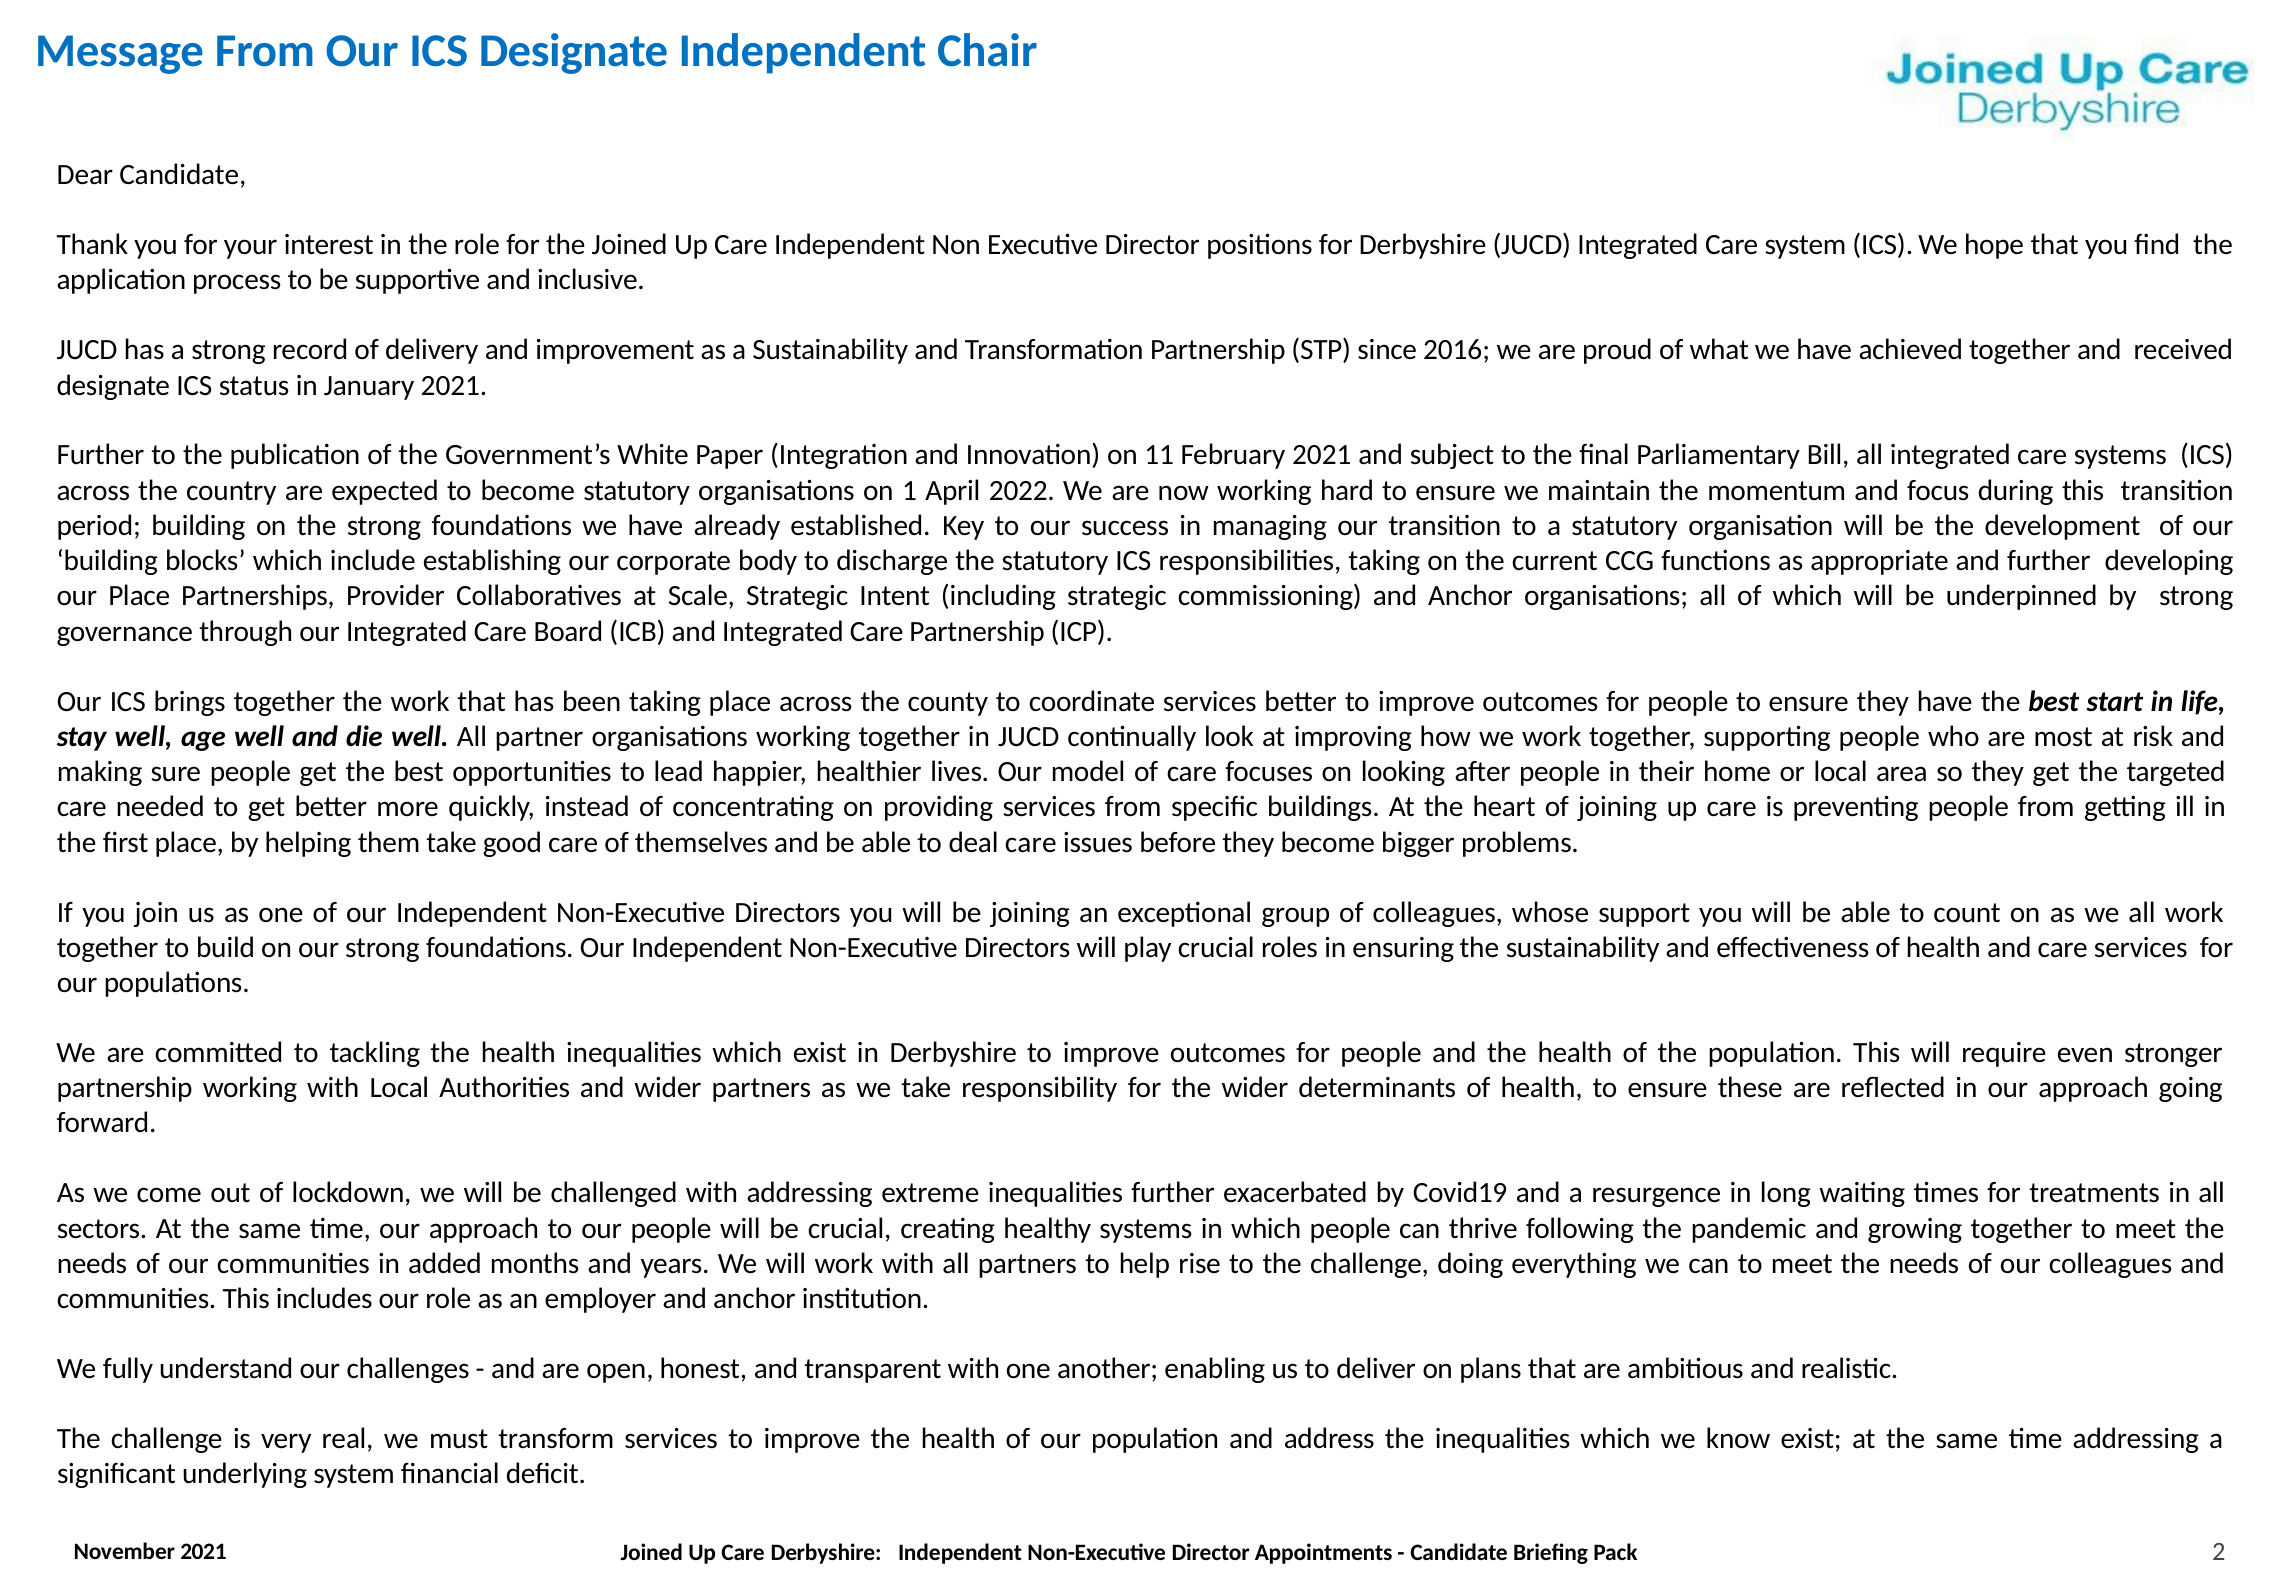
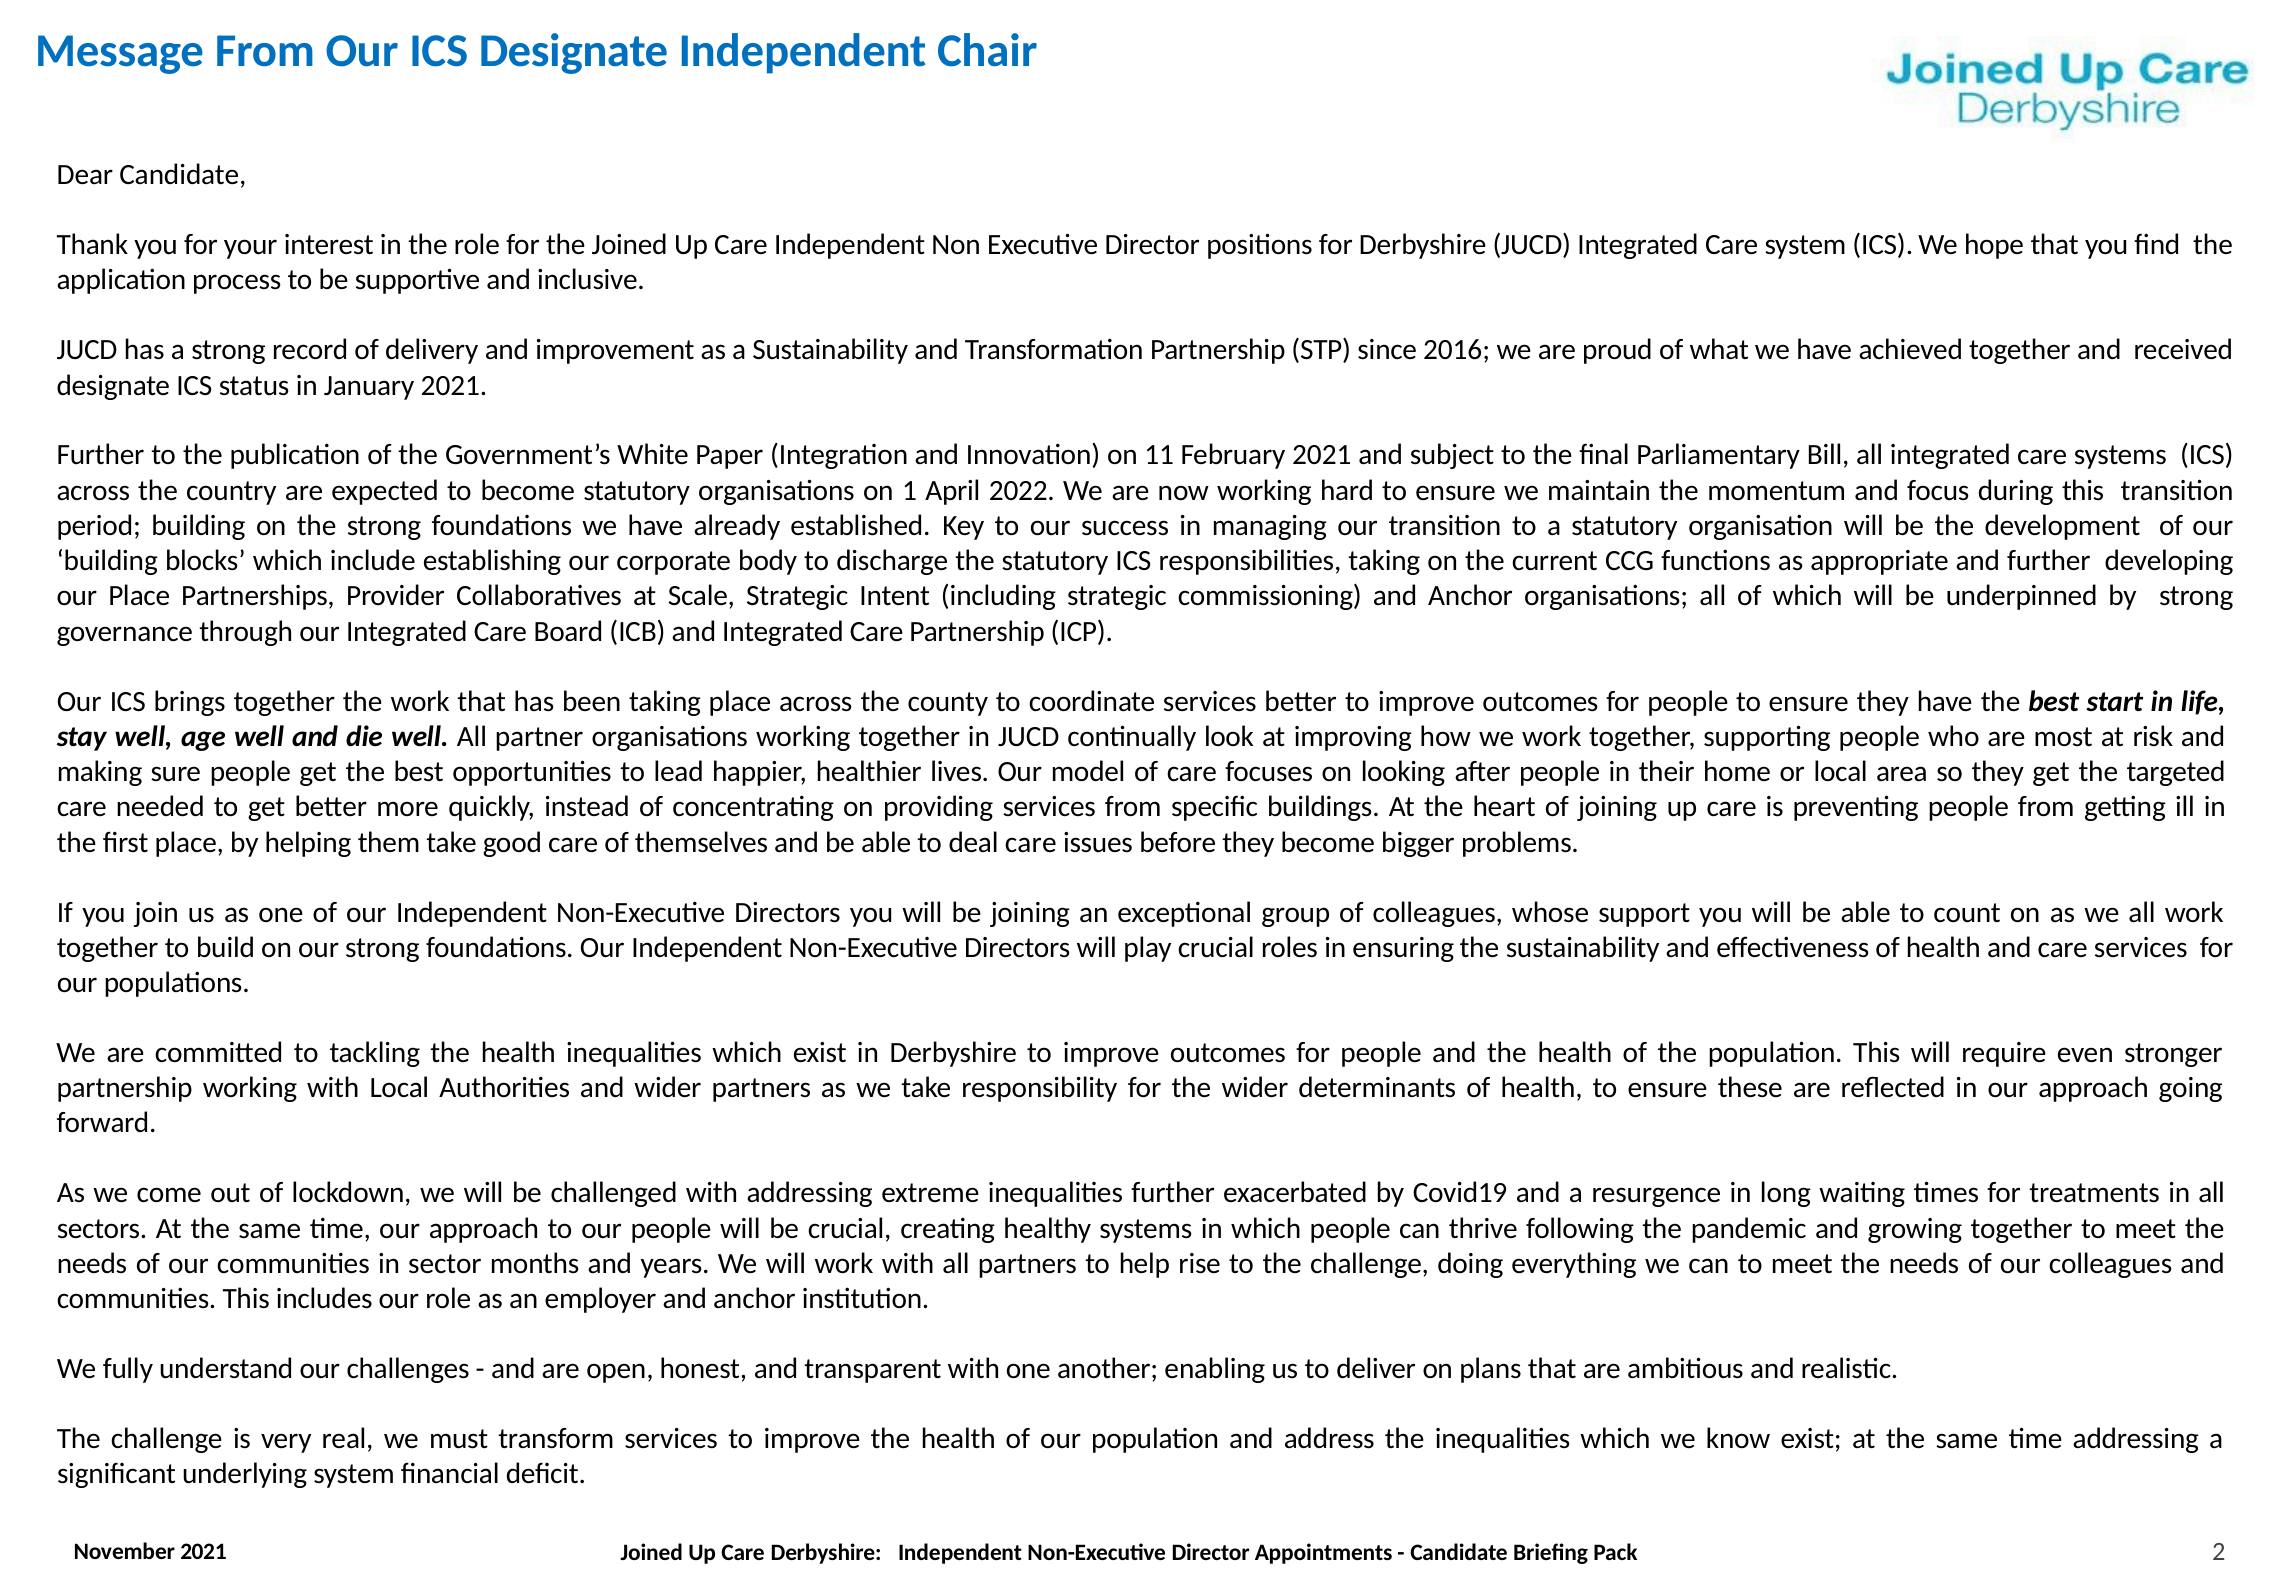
added: added -> sector (445, 1264)
